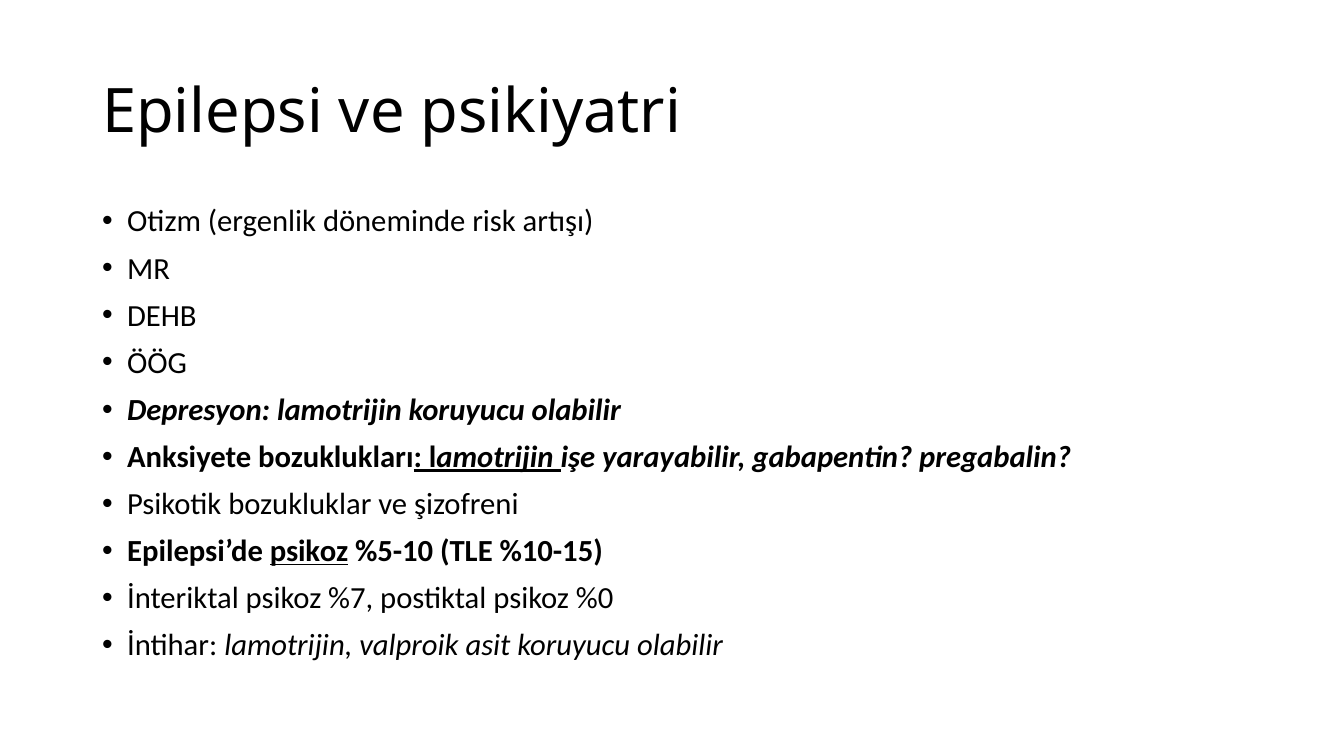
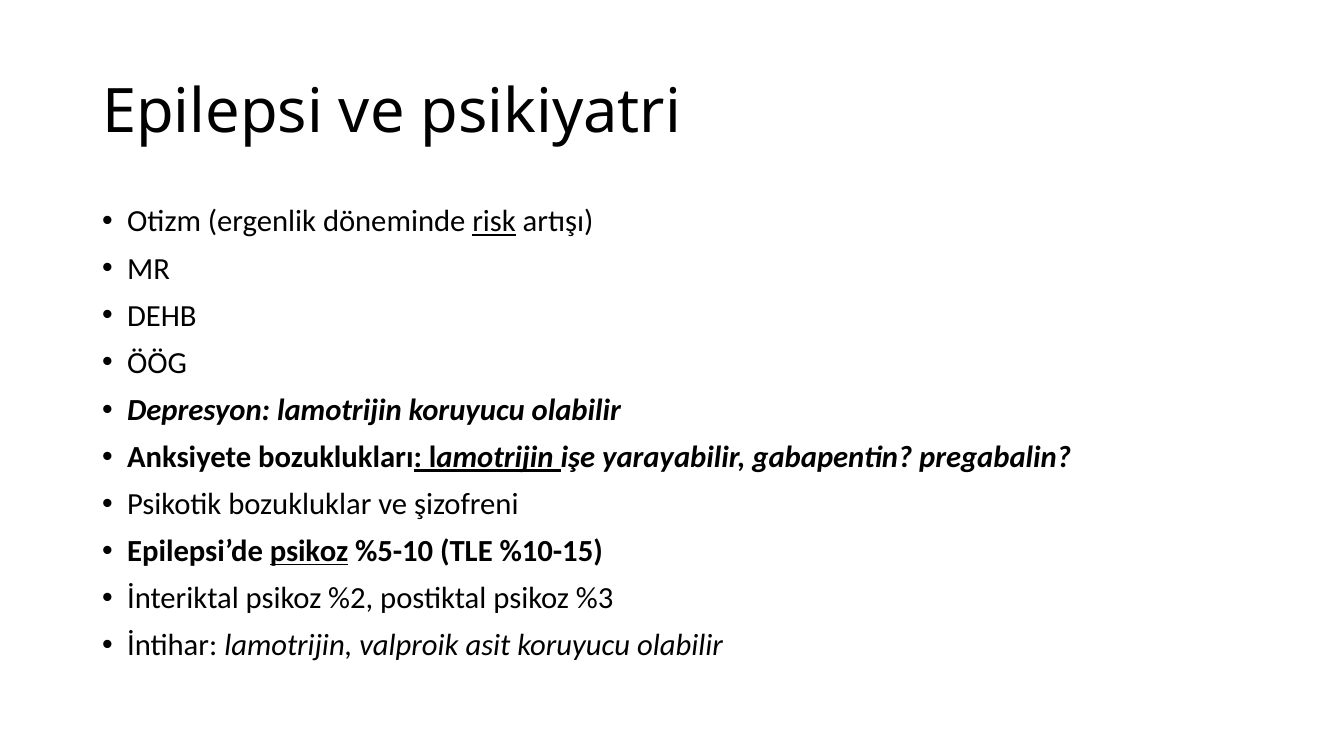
risk underline: none -> present (494, 222)
%7: %7 -> %2 (351, 599)
%0: %0 -> %3 (595, 599)
